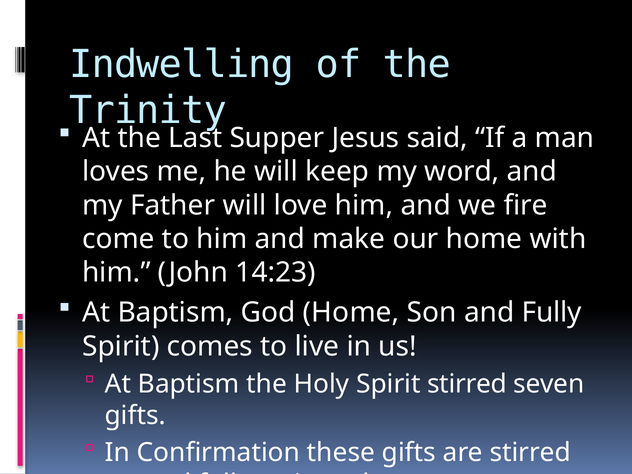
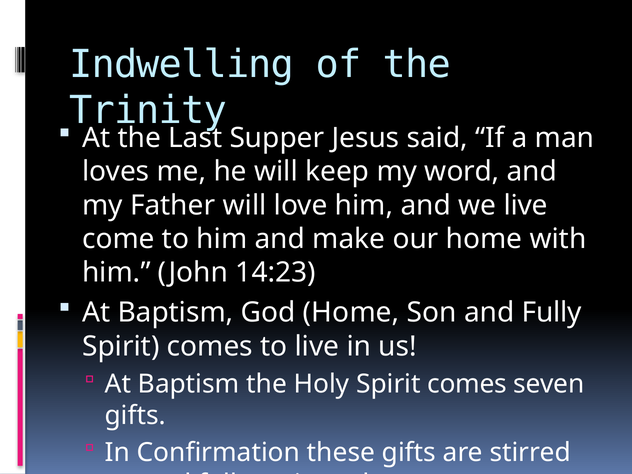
we fire: fire -> live (526, 205)
Holy Spirit stirred: stirred -> comes (467, 384)
